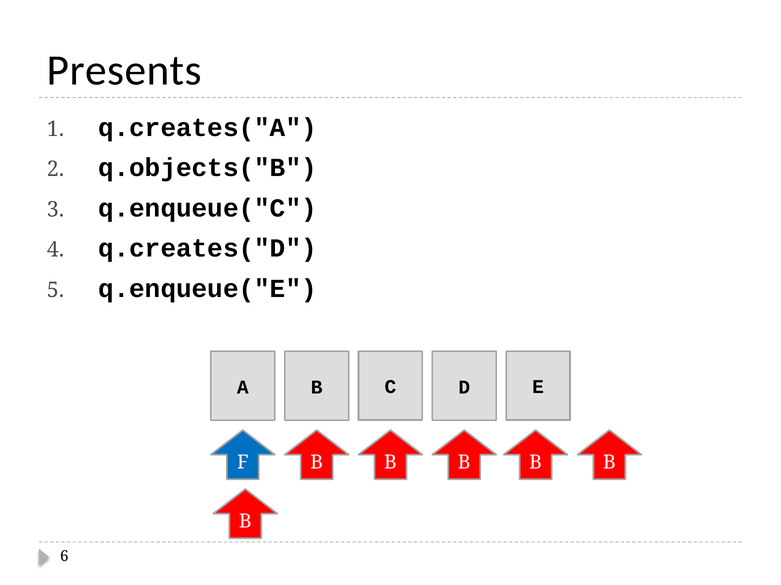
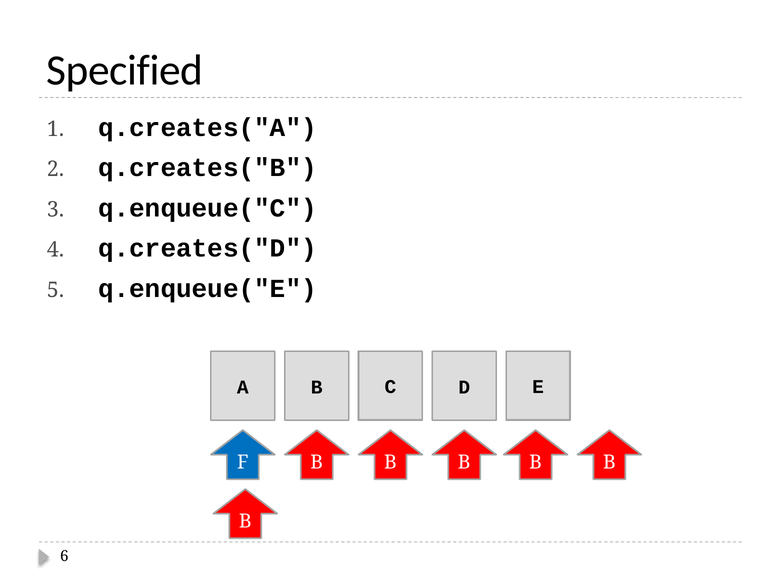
Presents: Presents -> Specified (125, 71)
q.objects("B: q.objects("B -> q.creates("B (207, 168)
